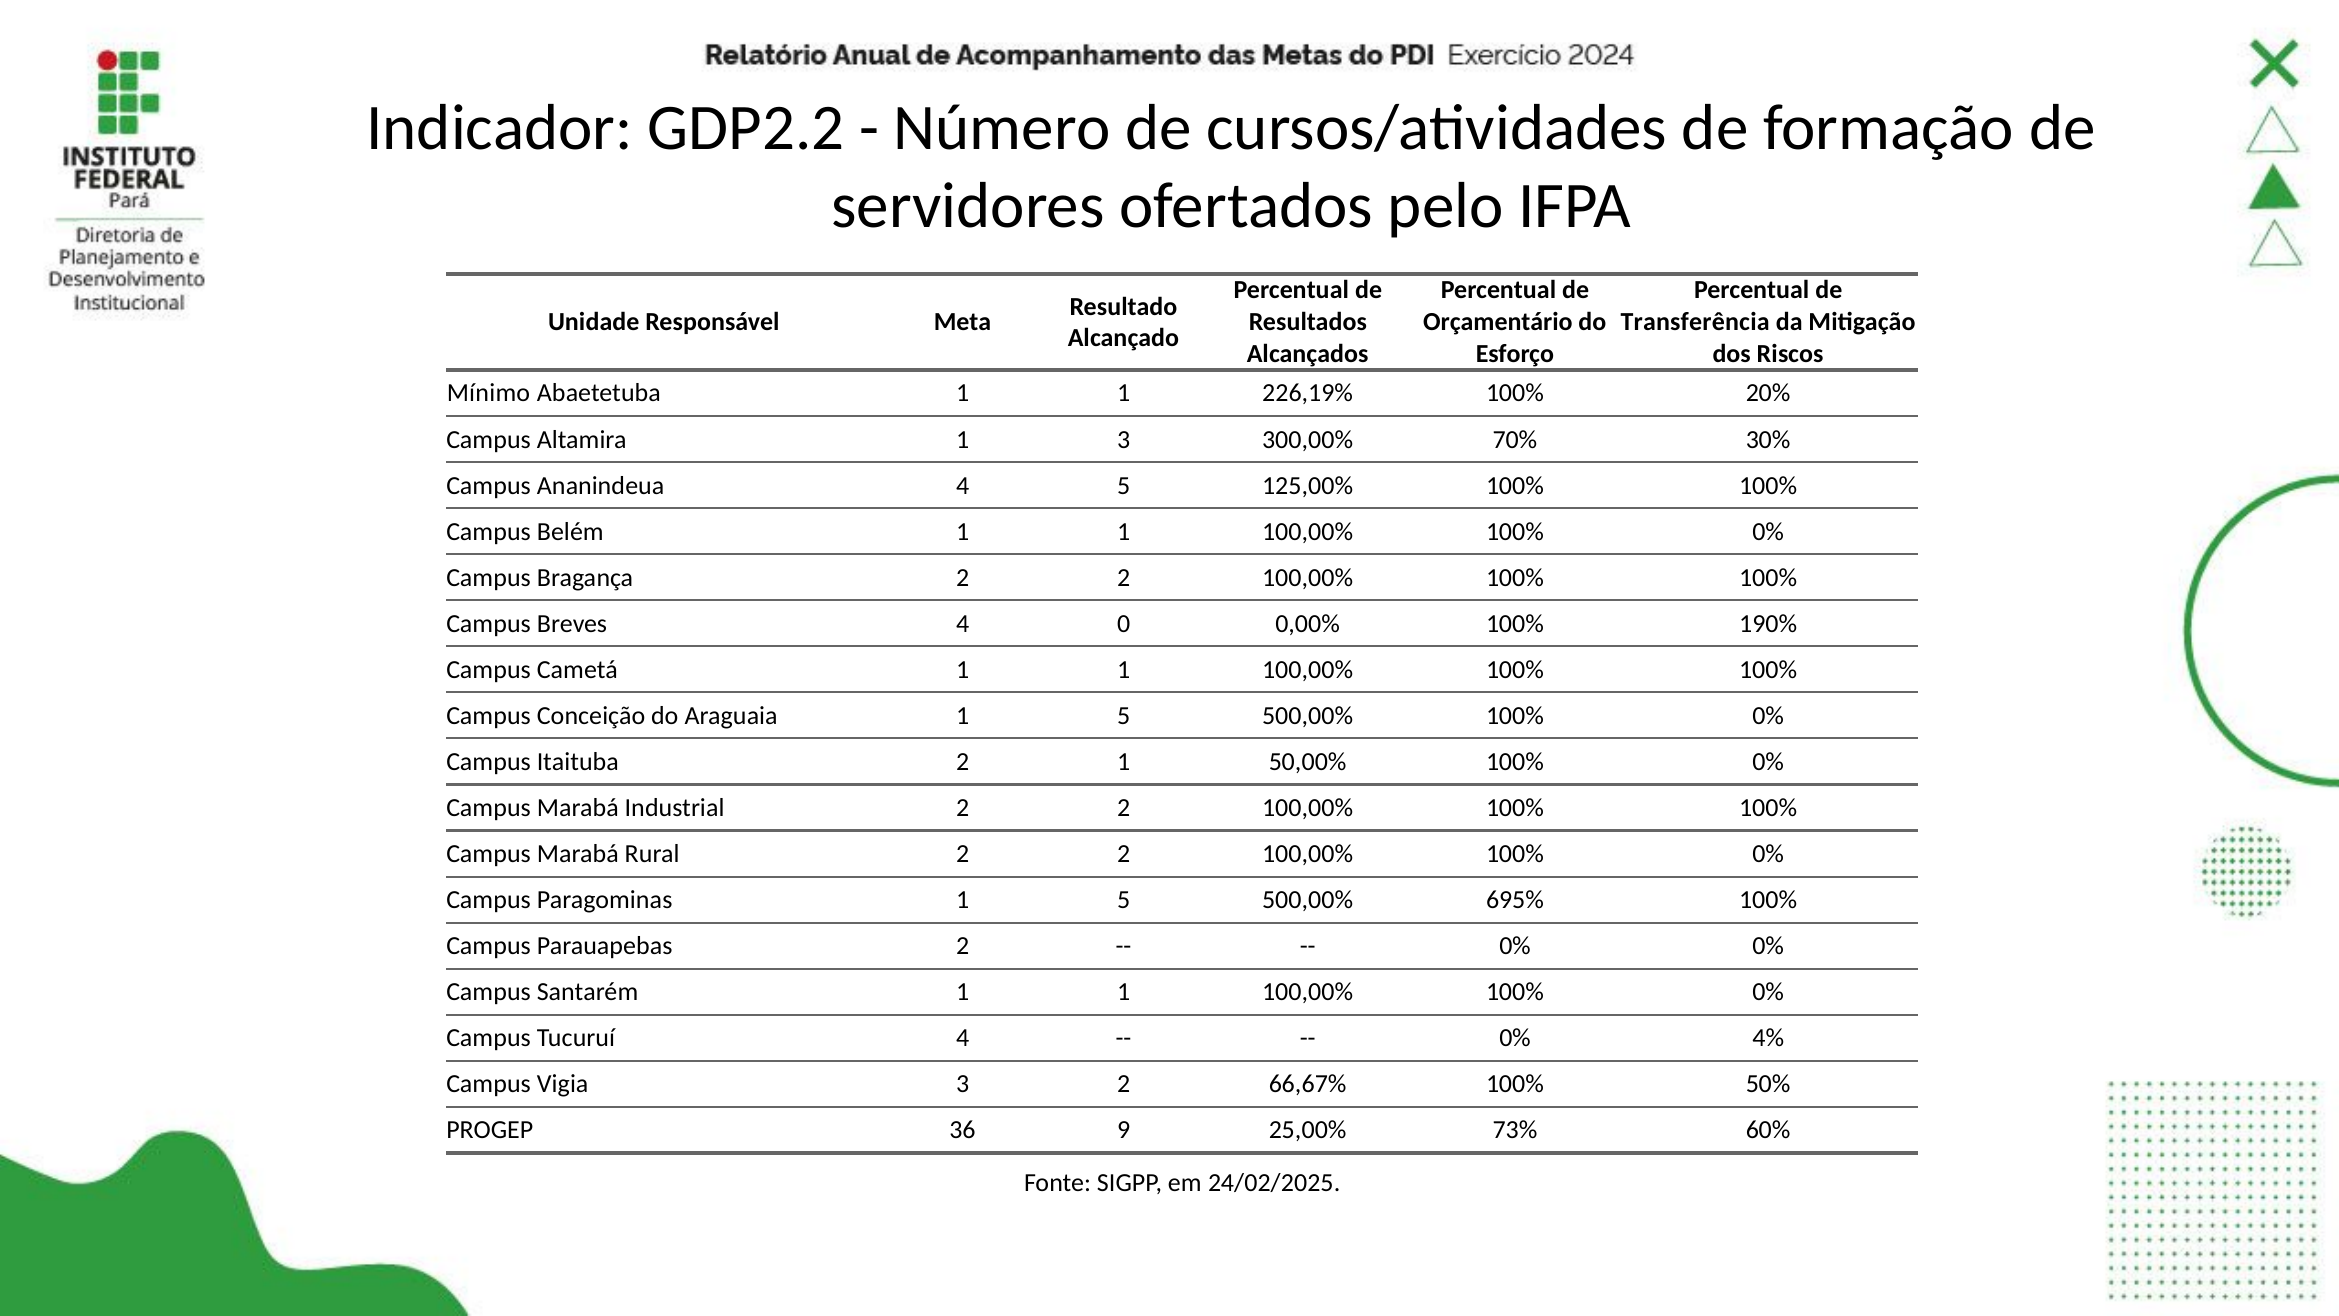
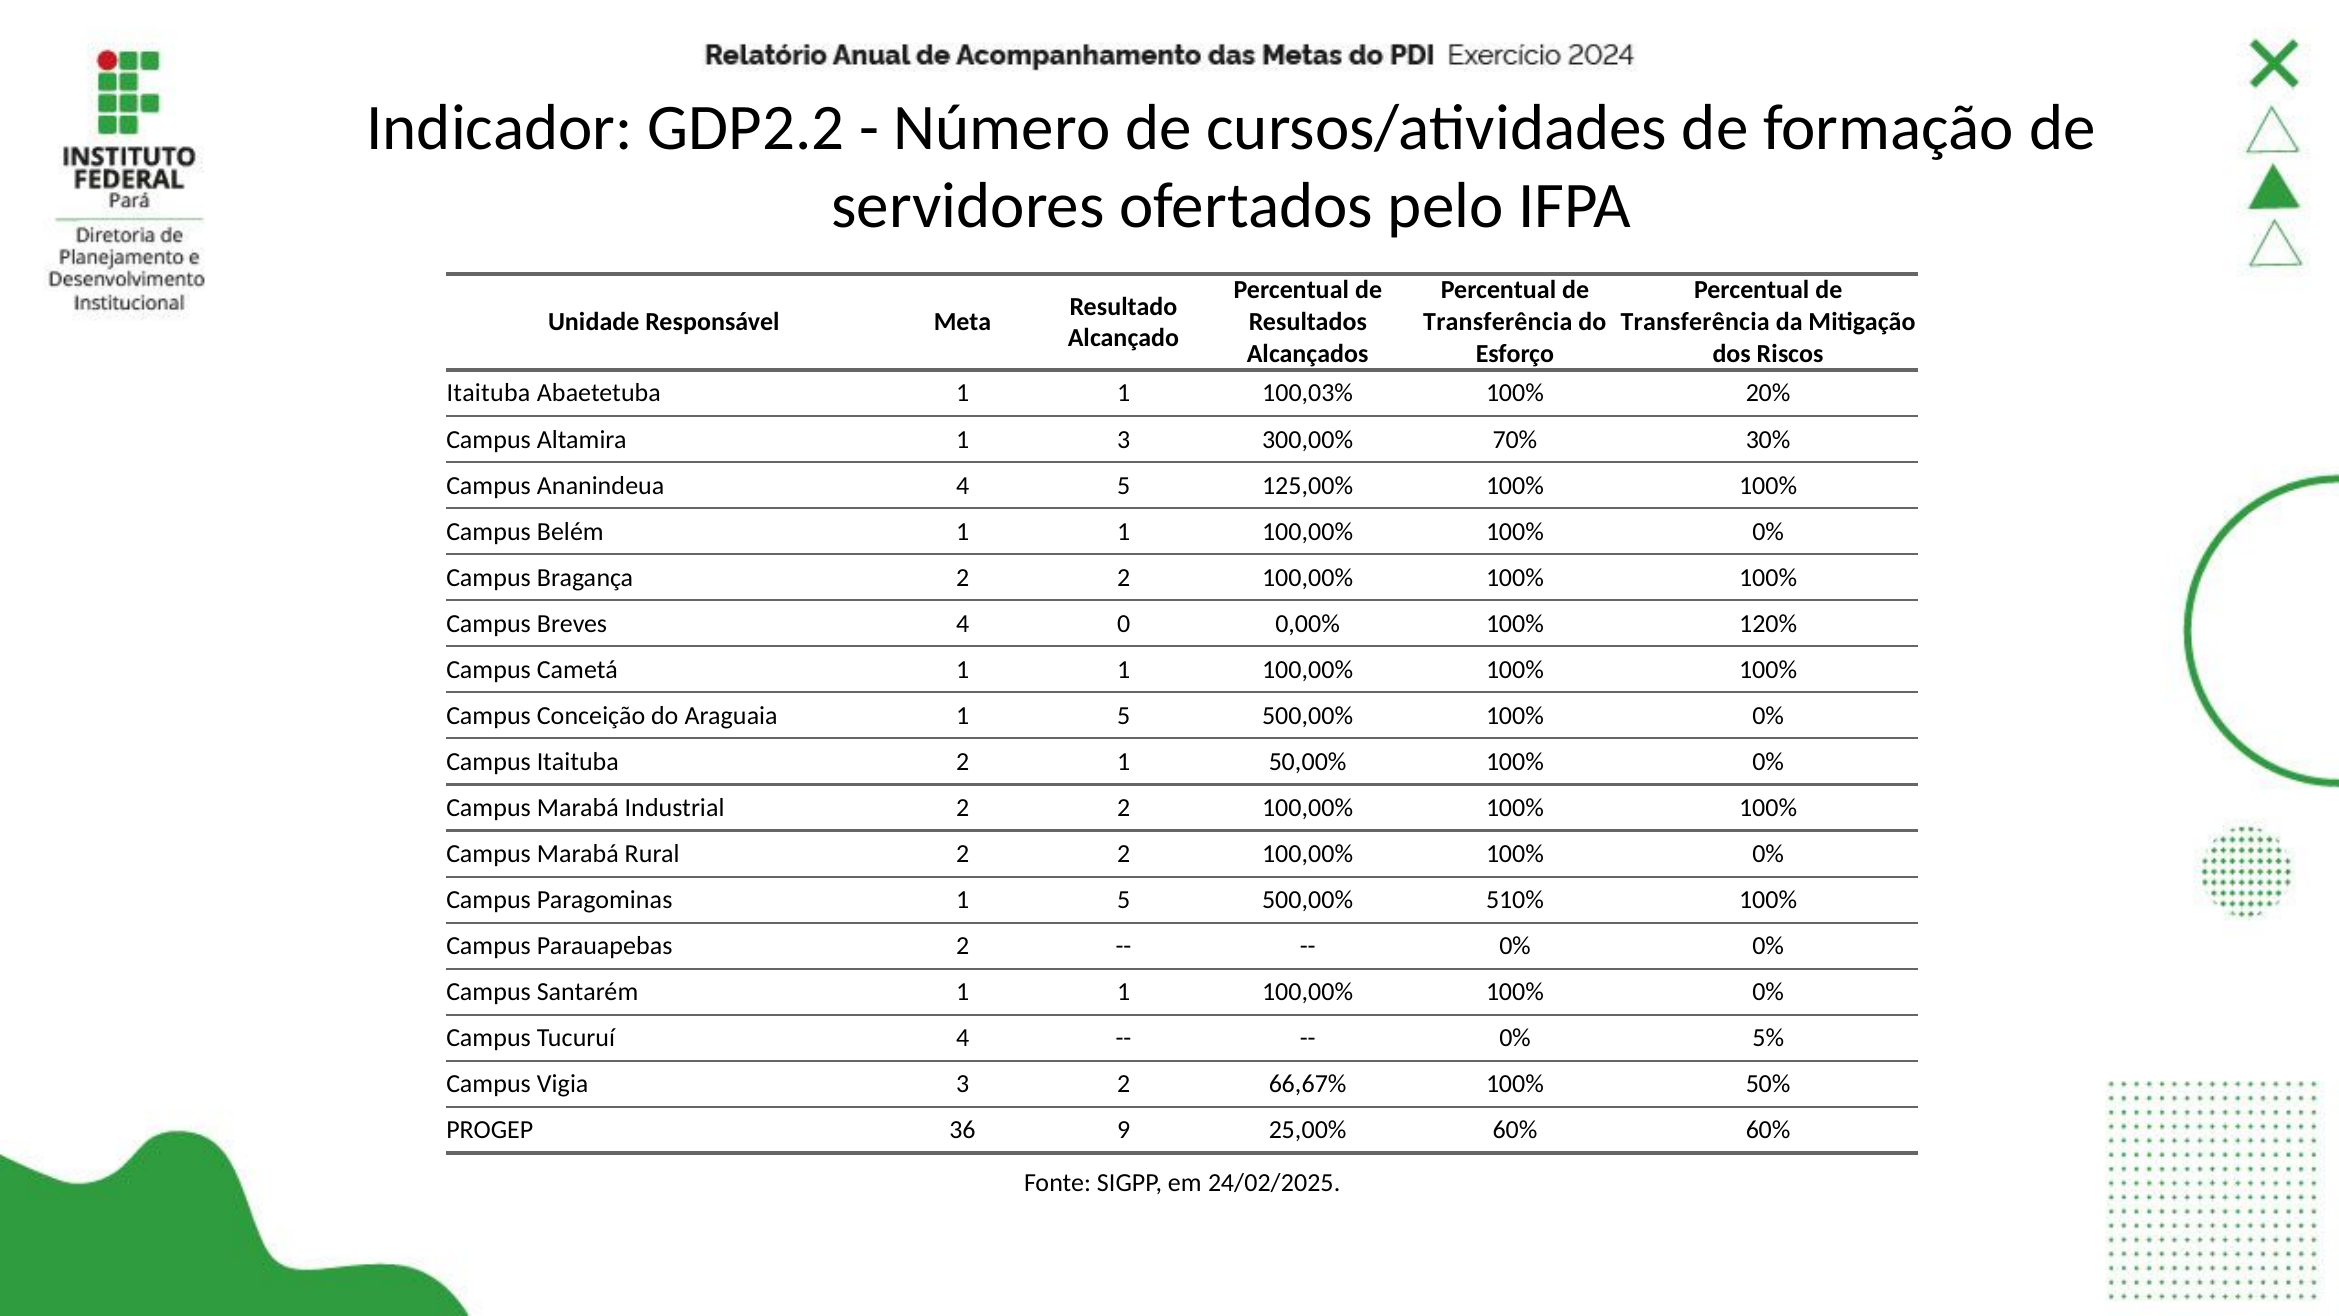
Orçamentário: Orçamentário -> Transferência (1498, 322)
Mínimo: Mínimo -> Itaituba (488, 393)
226,19%: 226,19% -> 100,03% (1308, 393)
190%: 190% -> 120% (1768, 624)
695%: 695% -> 510% (1515, 900)
4%: 4% -> 5% (1768, 1038)
25,00% 73%: 73% -> 60% (1515, 1130)
